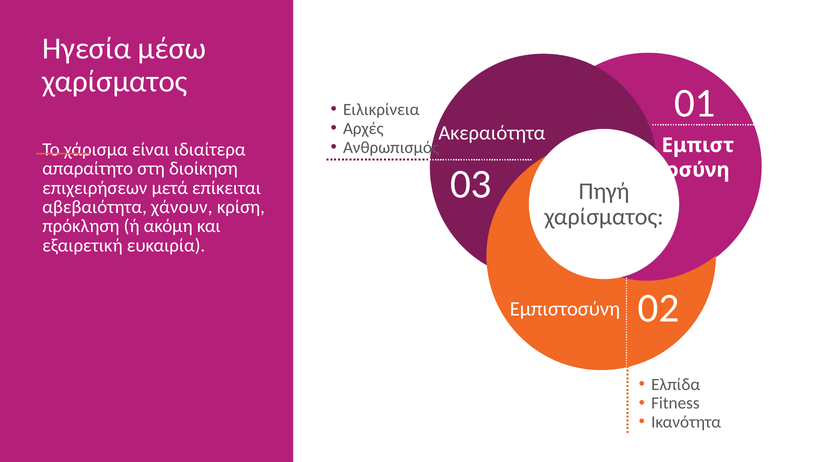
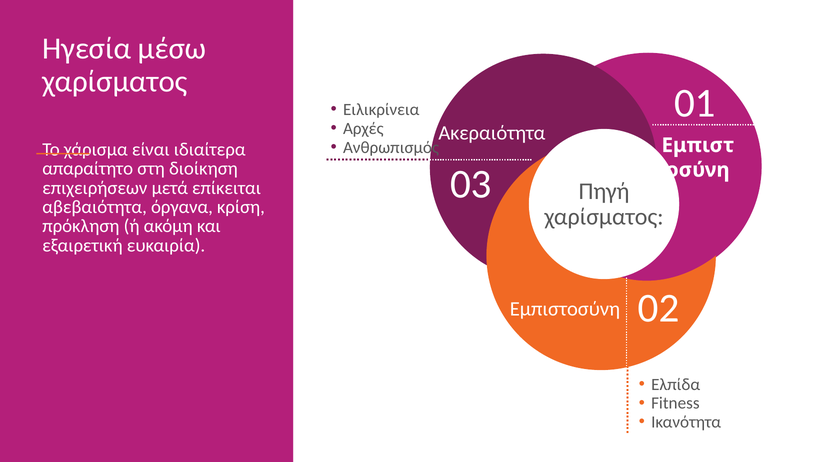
χάνουν: χάνουν -> όργανα (182, 207)
